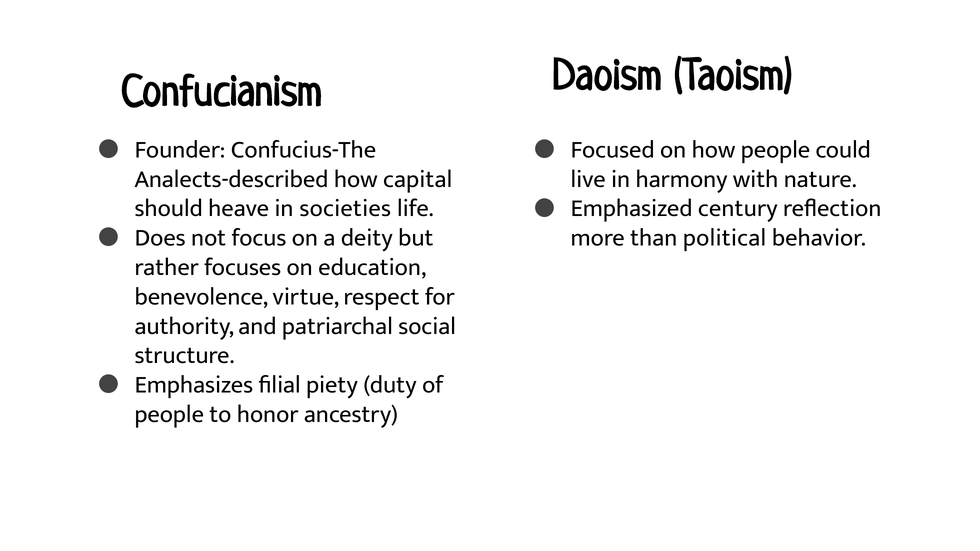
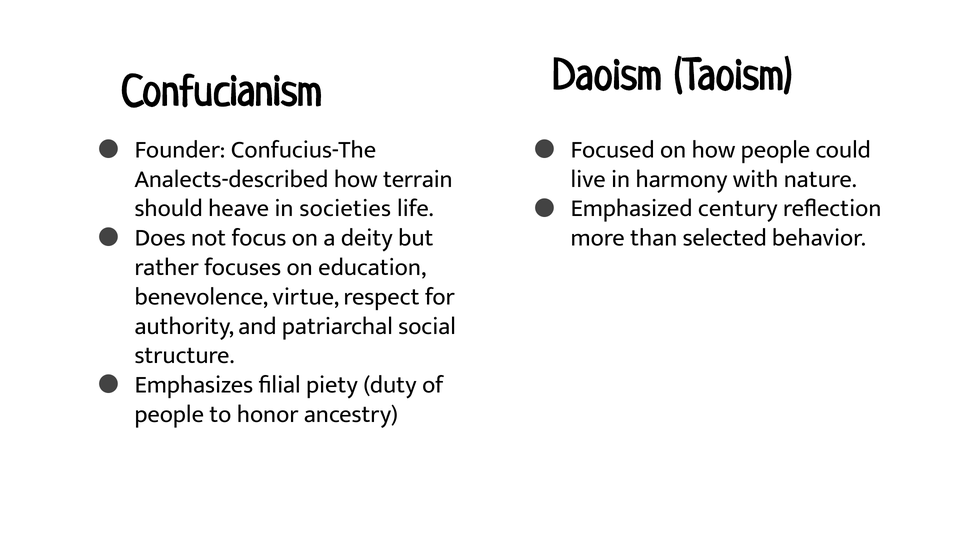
capital: capital -> terrain (418, 179)
political: political -> selected (725, 238)
